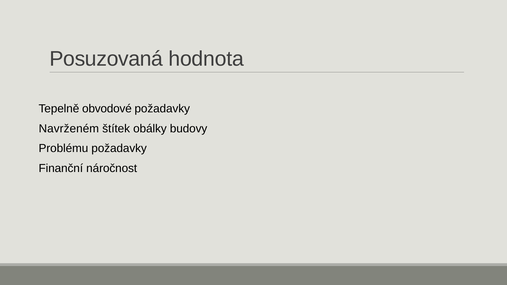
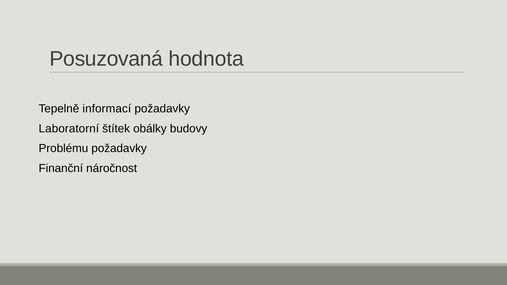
obvodové: obvodové -> informací (107, 109)
Navrženém: Navrženém -> Laboratorní (69, 129)
